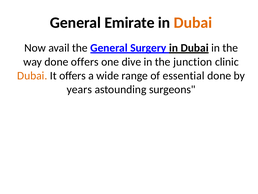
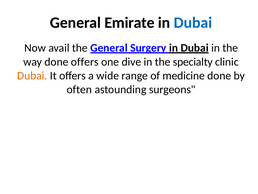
Dubai colour: orange -> blue (193, 23)
junction: junction -> specialty (193, 62)
essential: essential -> medicine (184, 75)
years: years -> often (79, 89)
